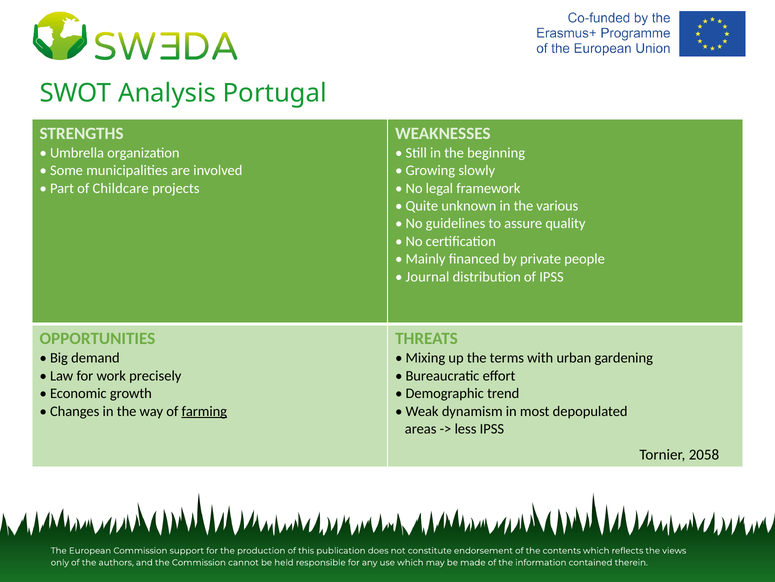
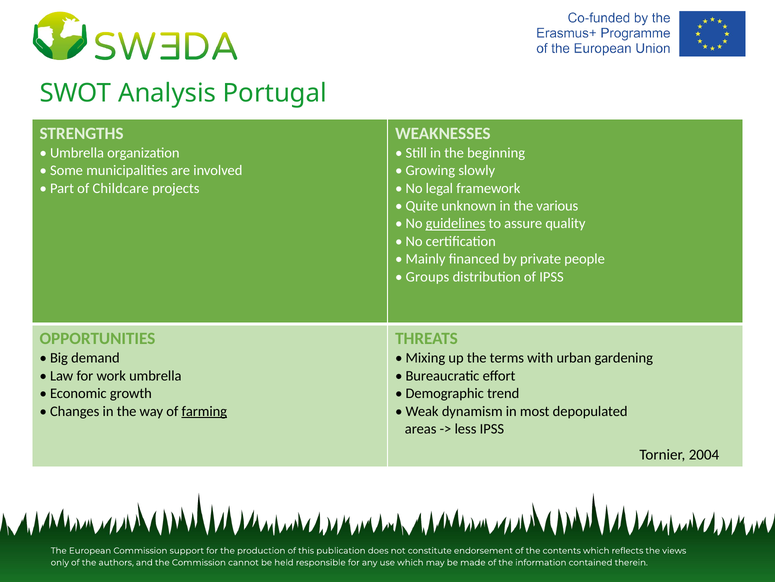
guidelines underline: none -> present (456, 223)
Journal: Journal -> Groups (427, 276)
work precisely: precisely -> umbrella (155, 375)
2058: 2058 -> 2004 (704, 454)
